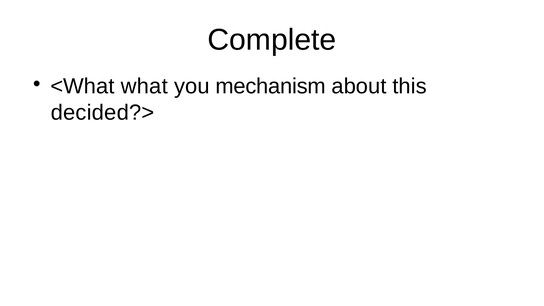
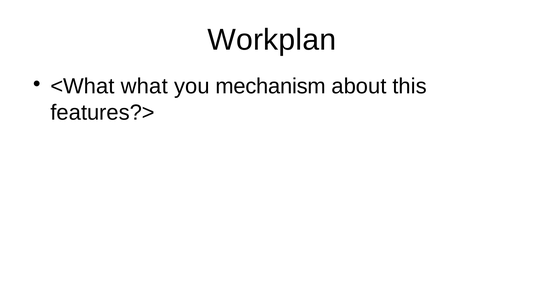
Complete: Complete -> Workplan (272, 40)
decided?>: decided?> -> features?> (103, 113)
